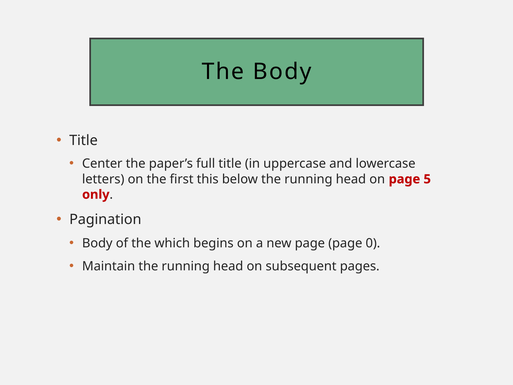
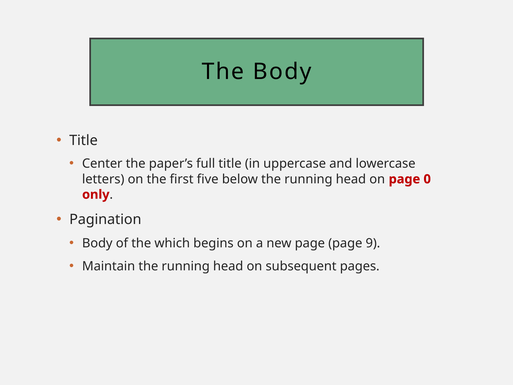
this: this -> five (208, 179)
5: 5 -> 0 (427, 179)
0: 0 -> 9 (373, 243)
